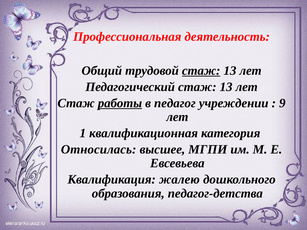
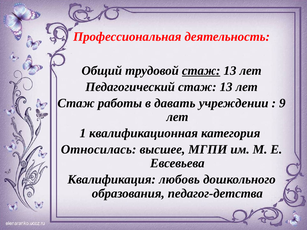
работы underline: present -> none (120, 103)
педагог: педагог -> давать (175, 103)
жалею: жалею -> любовь (179, 180)
